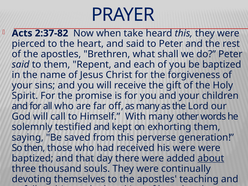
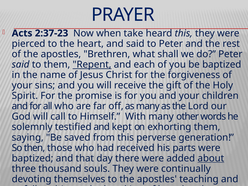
2:37-82: 2:37-82 -> 2:37-23 (52, 33)
Repent underline: none -> present (92, 64)
his were: were -> parts (184, 148)
